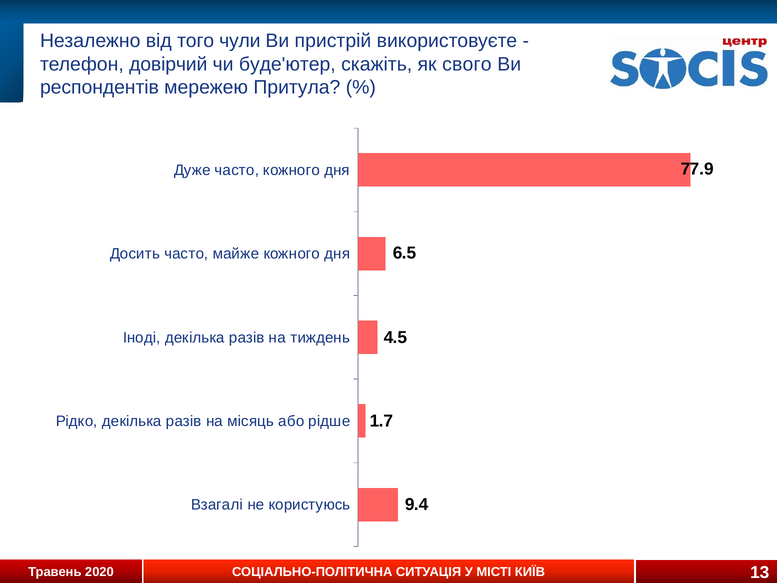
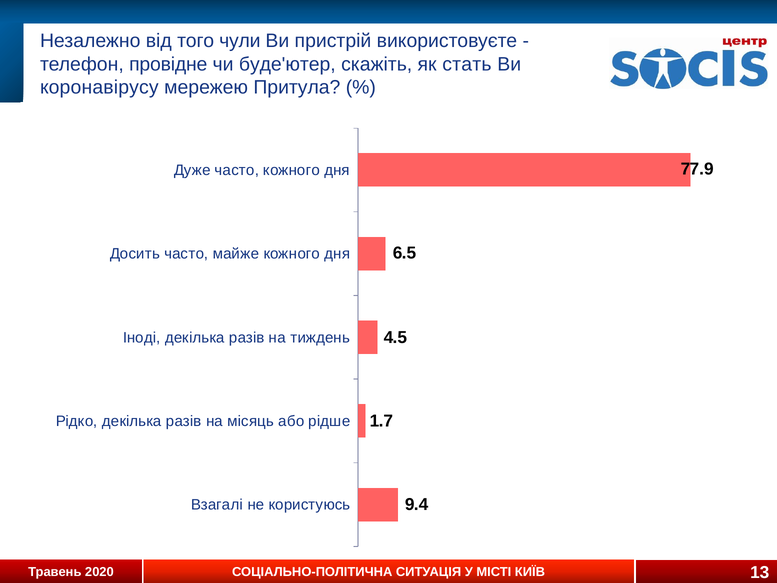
довірчий: довірчий -> провідне (168, 64)
свого: свого -> стать (467, 64)
респондентів: респондентів -> коронавірусу (99, 87)
